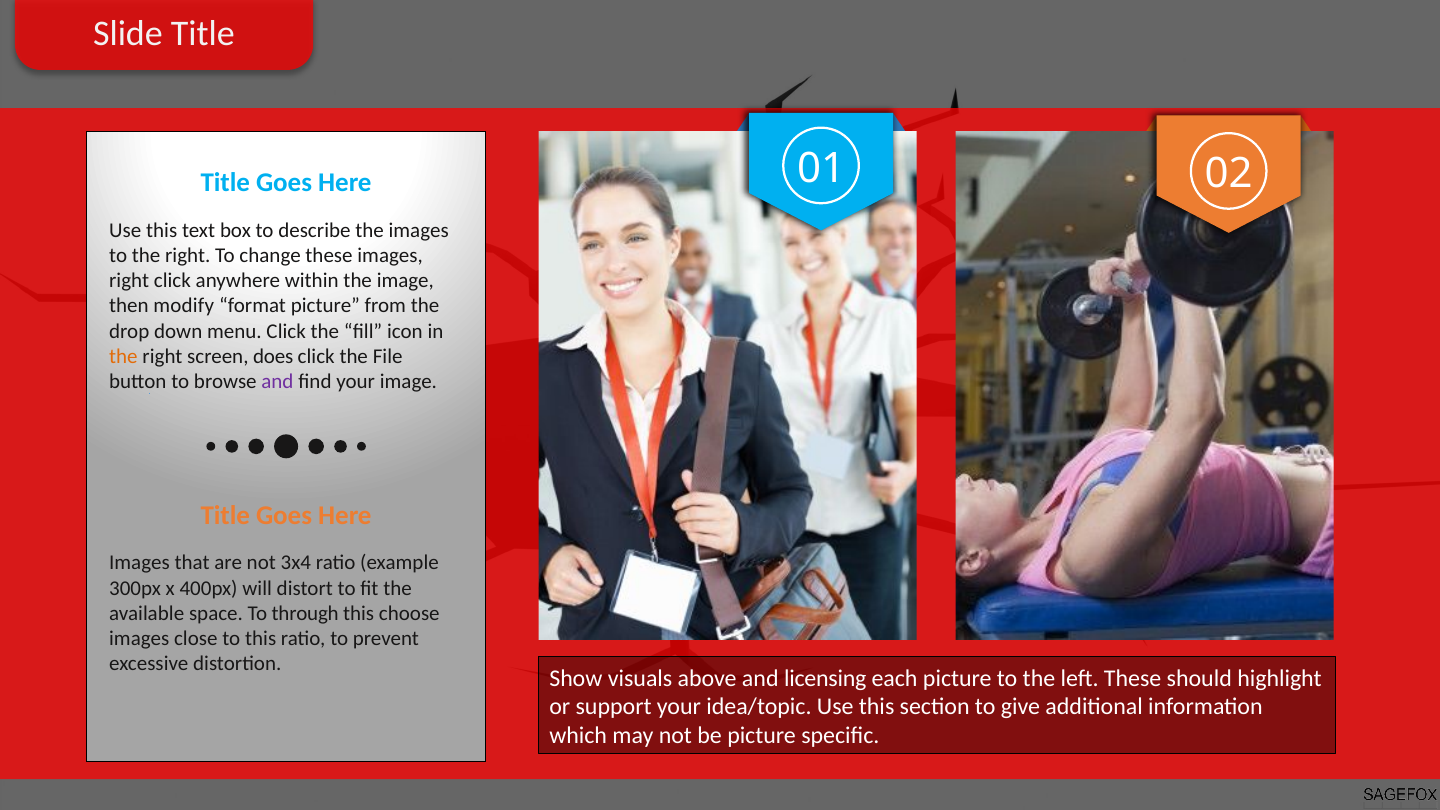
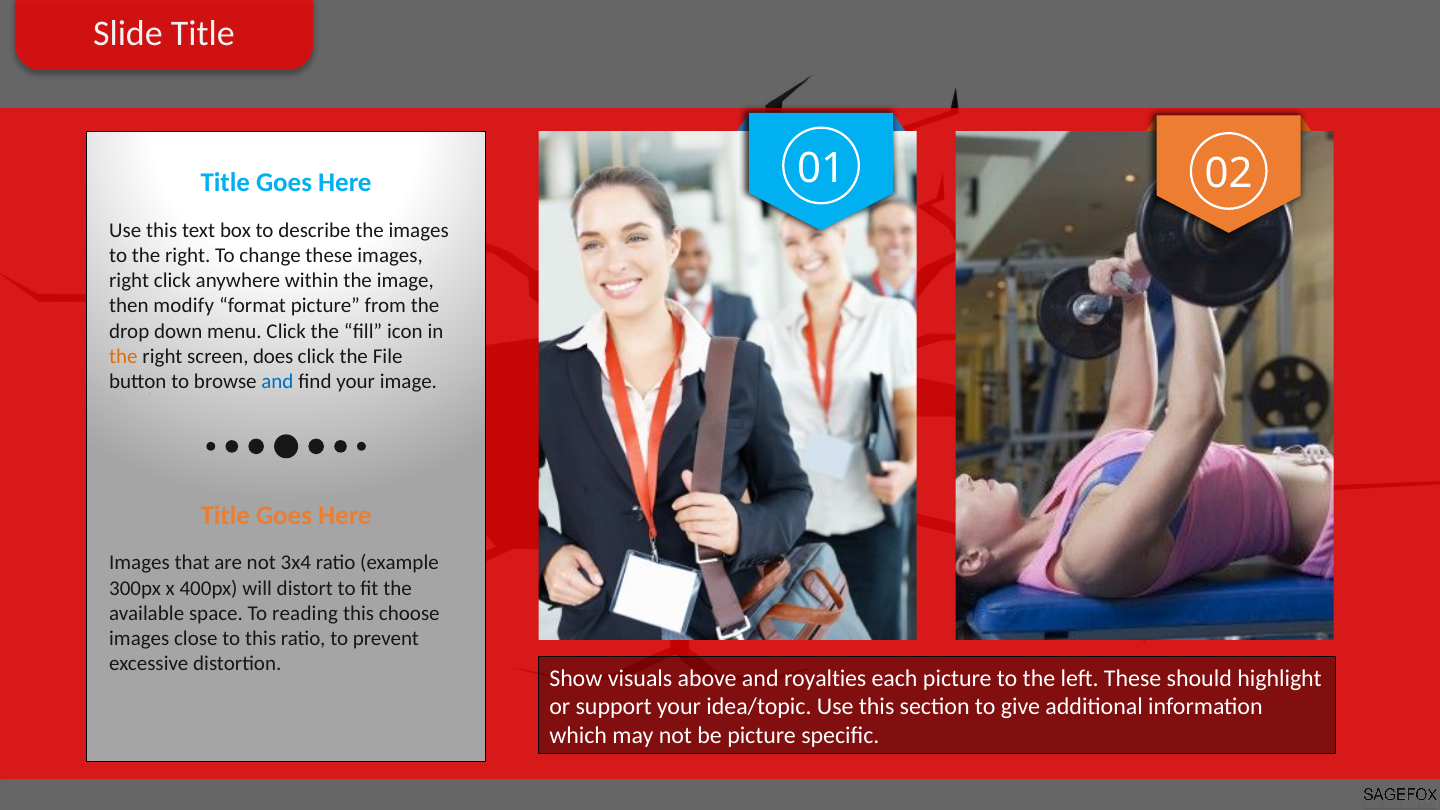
and colour: purple -> blue (277, 382)
through: through -> reading (305, 613)
licensing: licensing -> royalties (825, 678)
